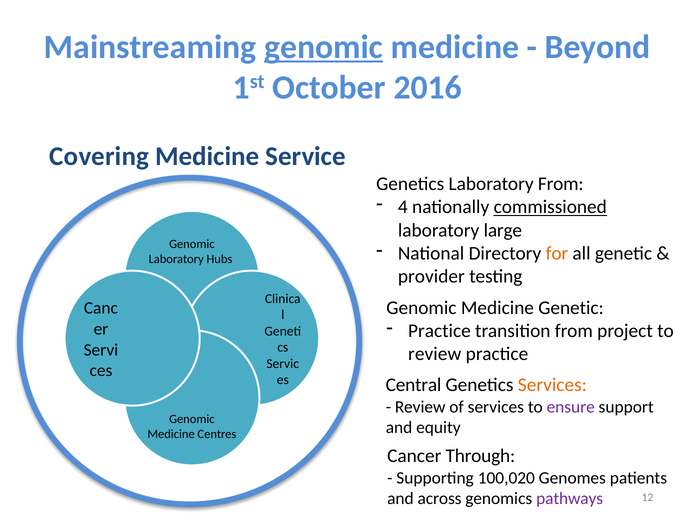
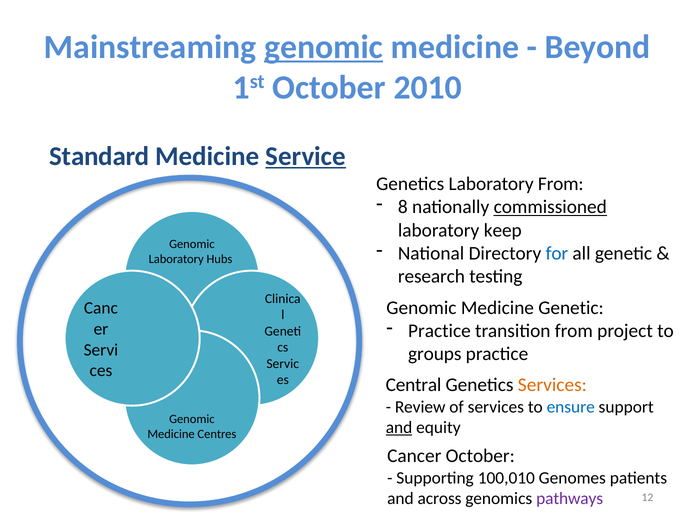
2016: 2016 -> 2010 (428, 88)
Covering: Covering -> Standard (99, 156)
Service underline: none -> present (306, 156)
4: 4 -> 8 (403, 207)
large: large -> keep (503, 230)
for colour: orange -> blue (557, 253)
provider: provider -> research (431, 277)
review: review -> groups (435, 354)
ensure colour: purple -> blue (571, 407)
and underline: none -> present (399, 428)
Cancer Through: Through -> October (480, 456)
100,020: 100,020 -> 100,010 (506, 478)
